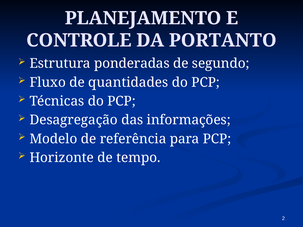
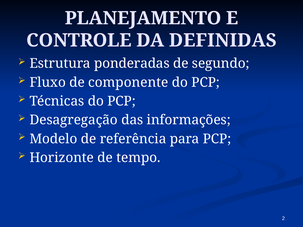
PORTANTO: PORTANTO -> DEFINIDAS (223, 40)
quantidades: quantidades -> componente (128, 82)
